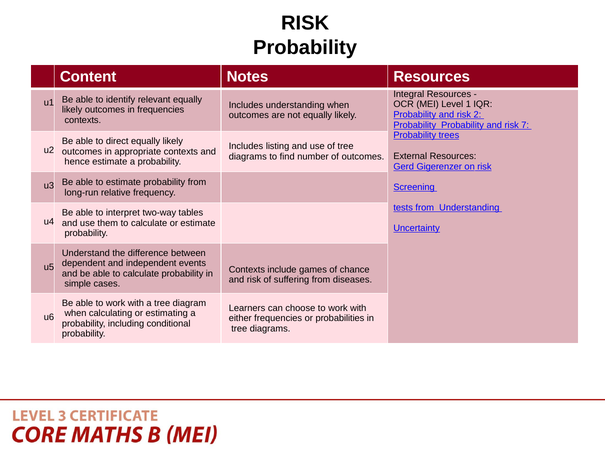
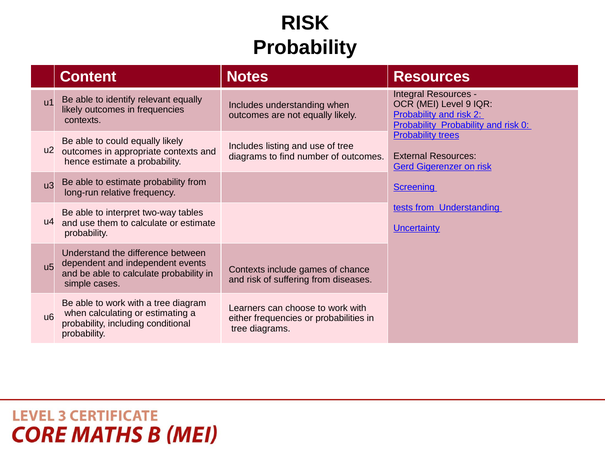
1: 1 -> 9 (468, 104)
7: 7 -> 0 (525, 125)
direct: direct -> could (117, 141)
